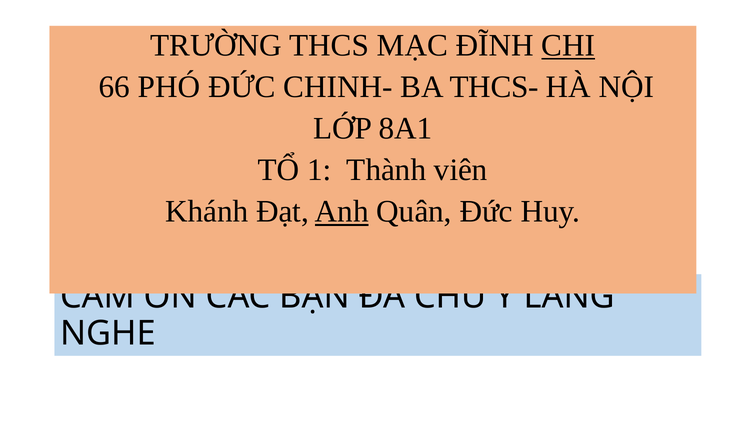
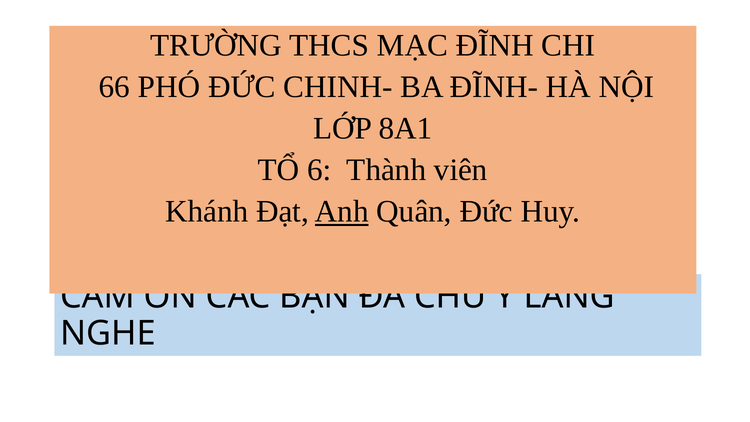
CHI underline: present -> none (568, 45)
THCS-: THCS- -> ĐĨNH- (494, 87)
1: 1 -> 6 (319, 170)
